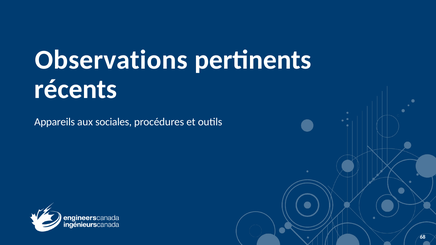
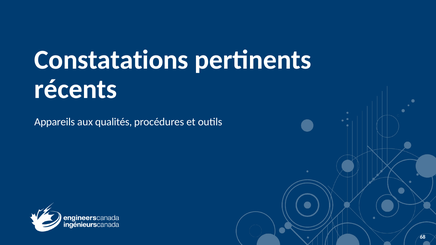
Observations: Observations -> Constatations (111, 60)
sociales: sociales -> qualités (114, 122)
